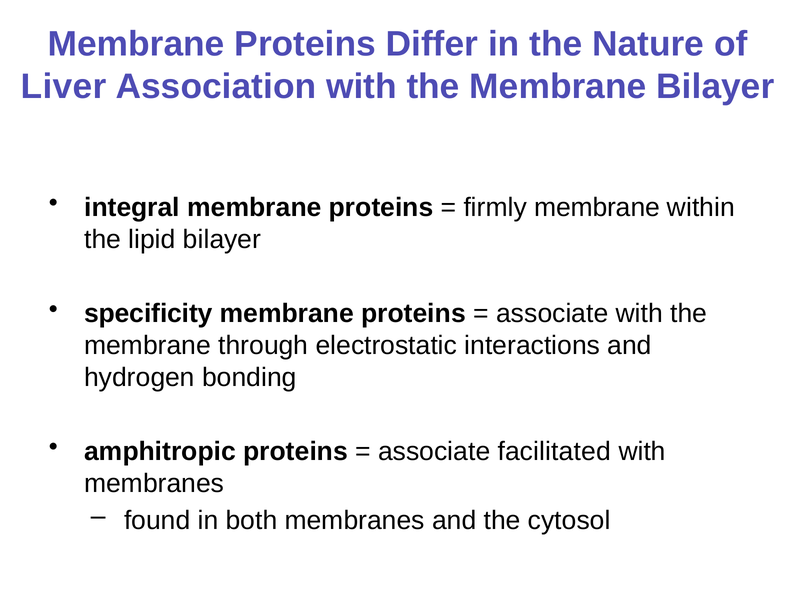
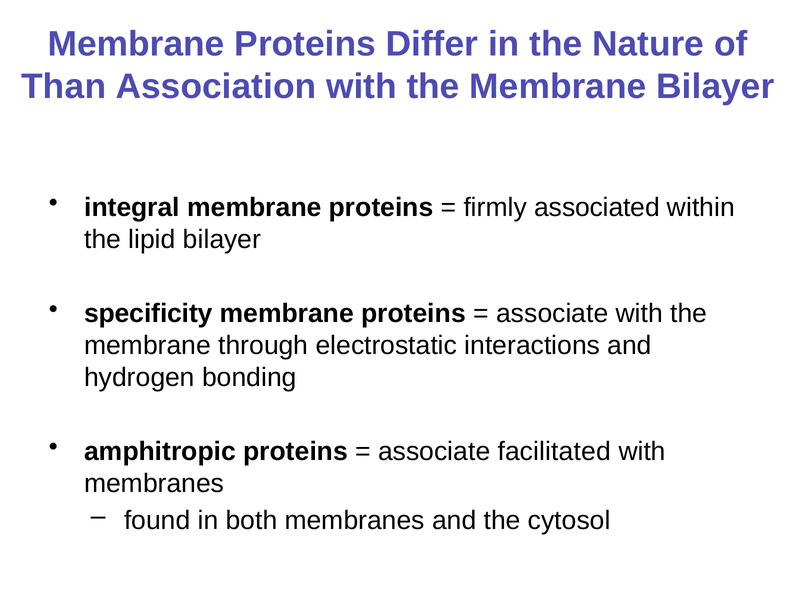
Liver: Liver -> Than (64, 87)
firmly membrane: membrane -> associated (597, 207)
